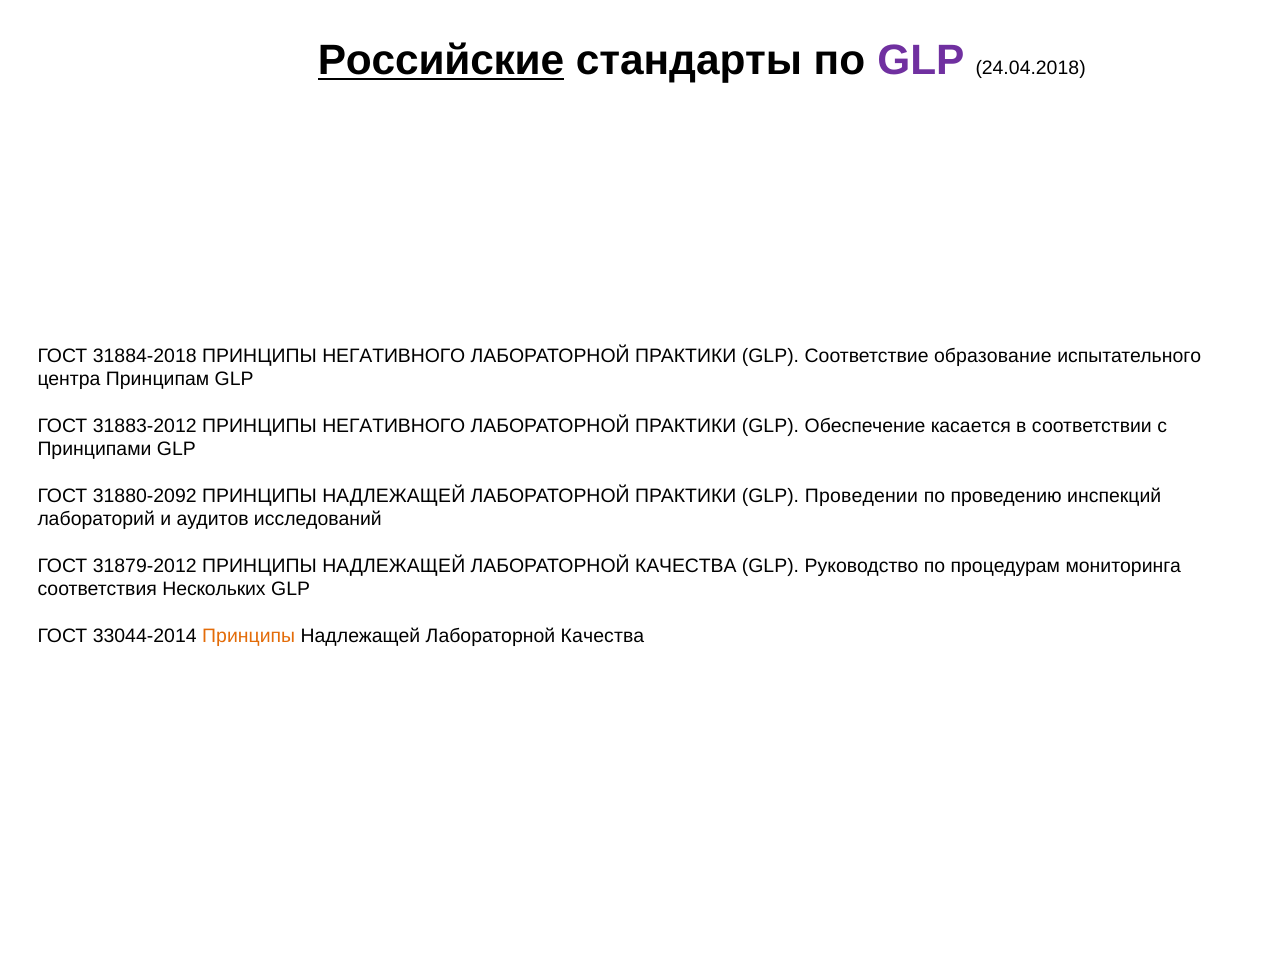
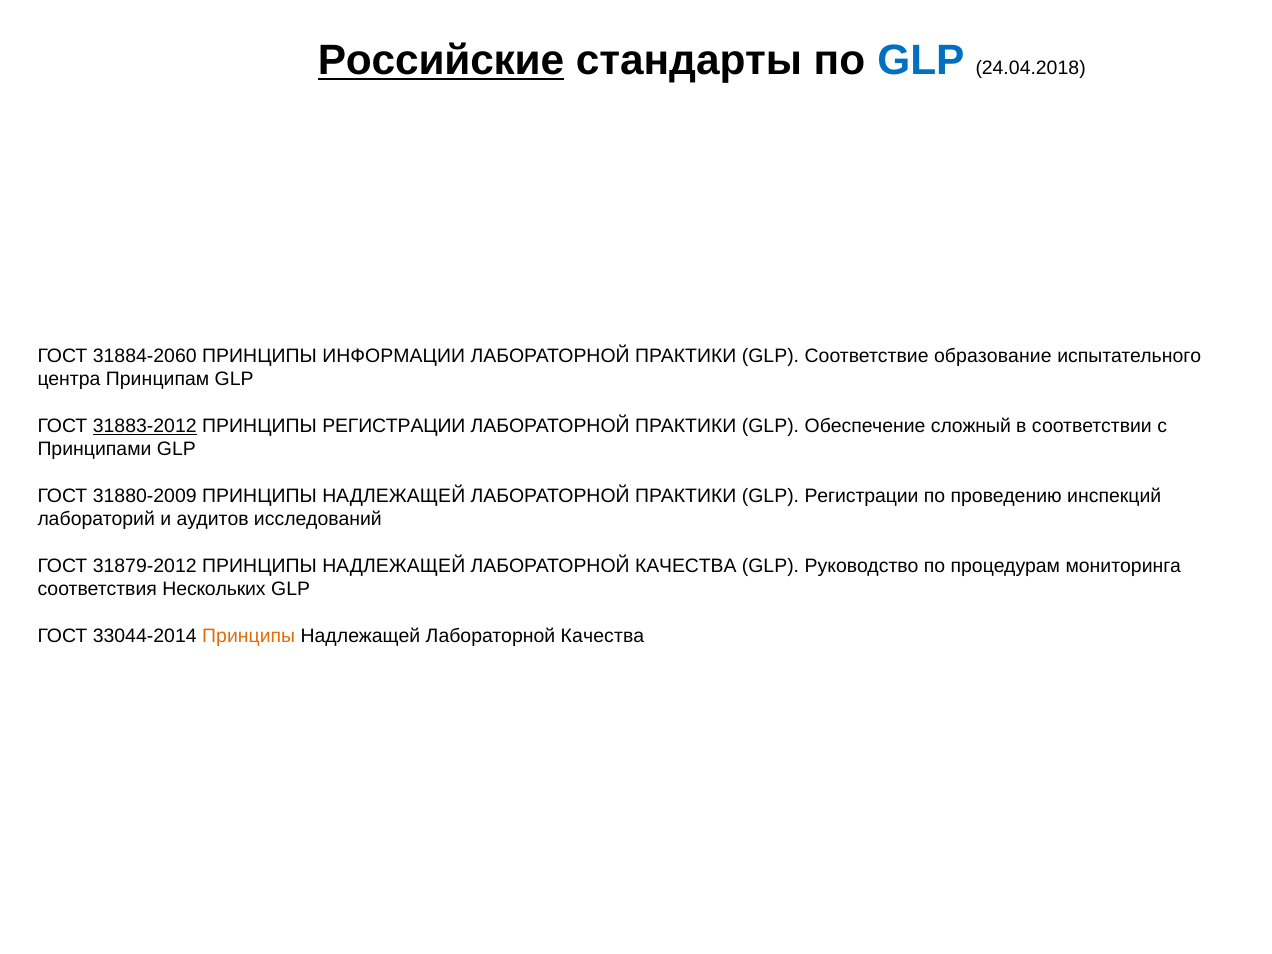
GLP colour: purple -> blue (921, 61)
31884-2018: 31884-2018 -> 31884-2060 (145, 356)
НЕГАТИВНОГО: НЕГАТИВНОГО -> ИНФОРМАЦИИ (394, 356)
31883-2012 underline: none -> present (145, 426)
НЕГАТИВНОГО: НЕГАТИВНОГО -> РЕГИСТРАЦИИ (394, 426)
касается: касается -> сложный (971, 426)
31880-2092: 31880-2092 -> 31880-2009 (145, 496)
GLP Проведении: Проведении -> Регистрации (862, 496)
